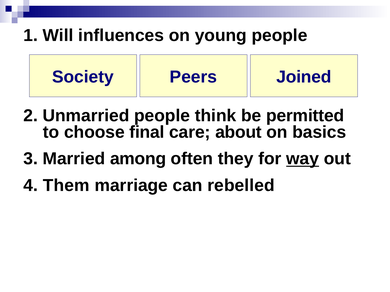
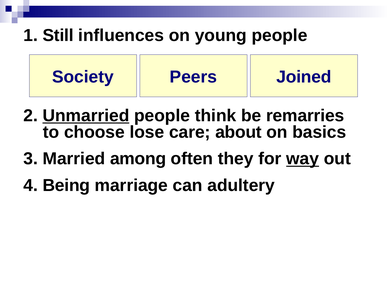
Will: Will -> Still (58, 36)
Unmarried underline: none -> present (86, 116)
permitted: permitted -> remarries (305, 116)
final: final -> lose (147, 132)
Them: Them -> Being (66, 186)
rebelled: rebelled -> adultery (241, 186)
